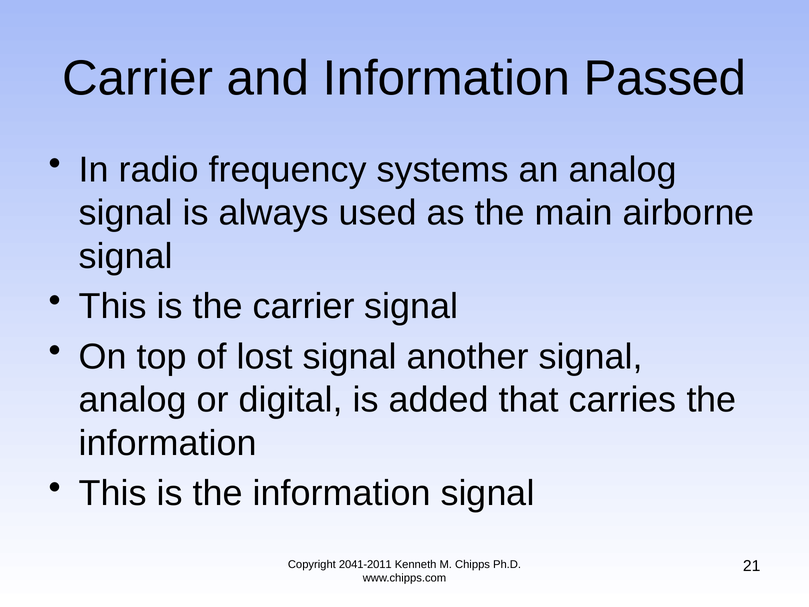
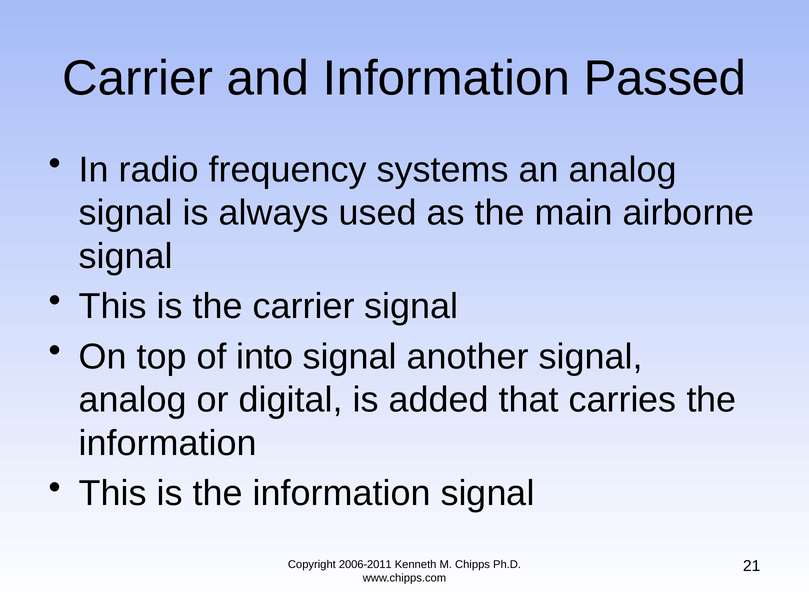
lost: lost -> into (265, 357)
2041-2011: 2041-2011 -> 2006-2011 (365, 564)
